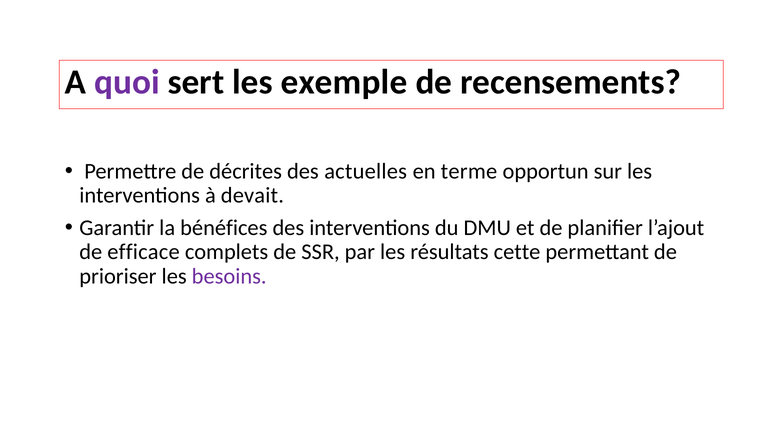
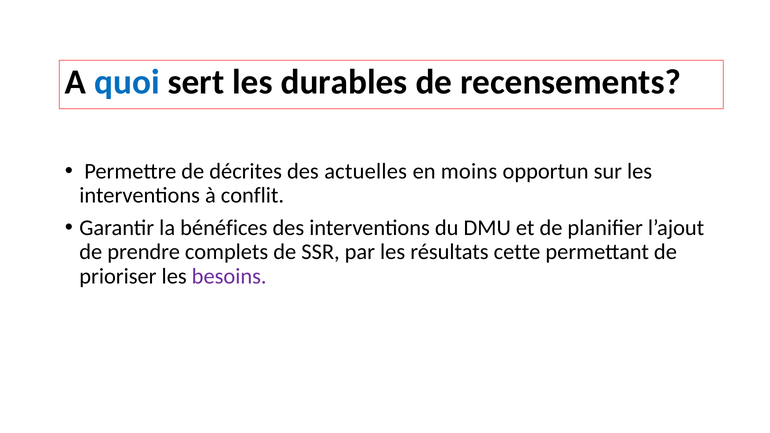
quoi colour: purple -> blue (127, 82)
exemple: exemple -> durables (344, 82)
terme: terme -> moins (469, 171)
devait: devait -> conflit (252, 195)
efficace: efficace -> prendre (144, 252)
